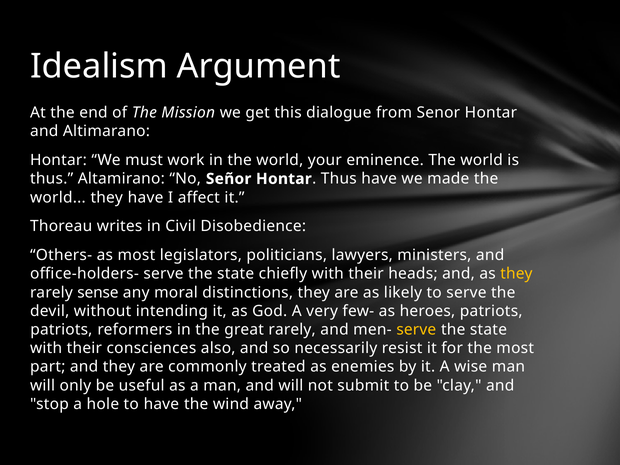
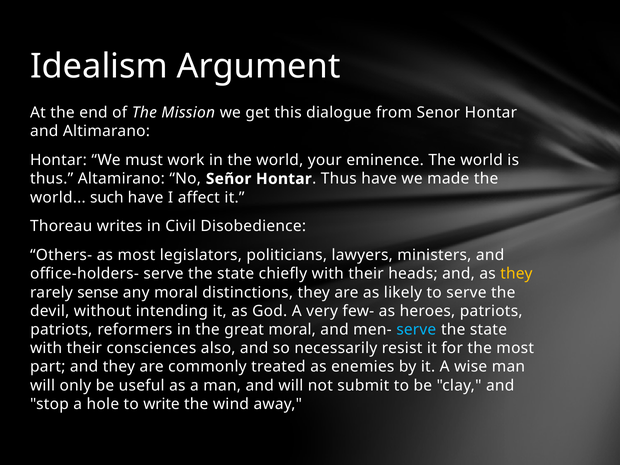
world they: they -> such (107, 197)
great rarely: rarely -> moral (292, 330)
serve colour: yellow -> light blue (416, 330)
to have: have -> write (161, 404)
